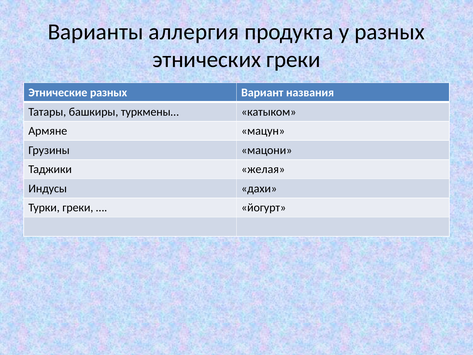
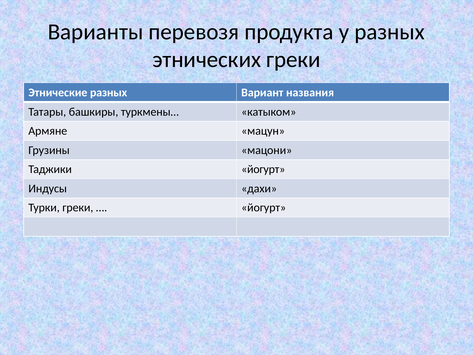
аллергия: аллергия -> перевозя (194, 32)
Таджики желая: желая -> йогурт (263, 169)
